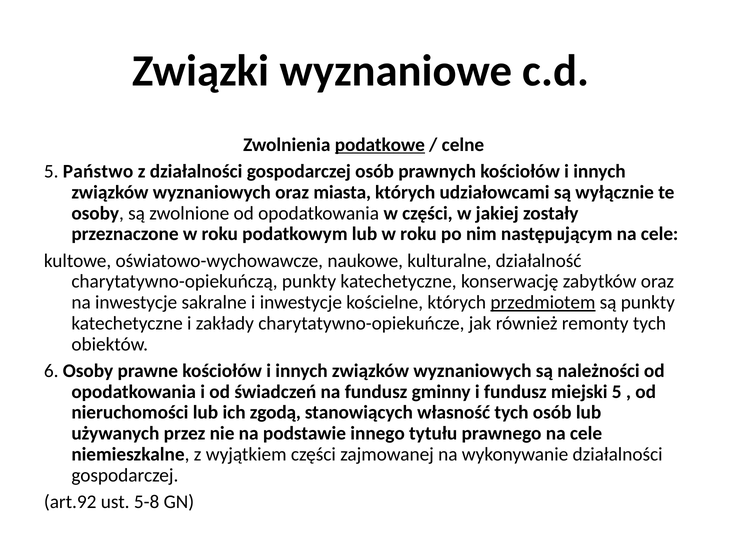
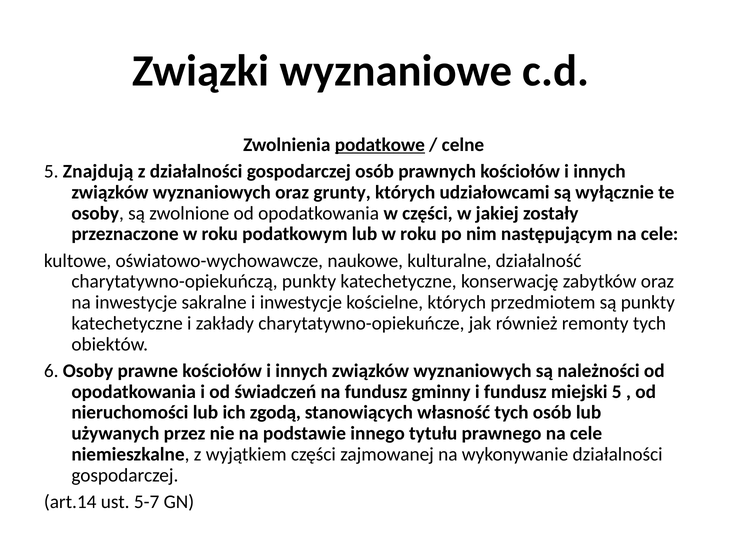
Państwo: Państwo -> Znajdują (98, 171)
miasta: miasta -> grunty (342, 192)
przedmiotem underline: present -> none (543, 302)
art.92: art.92 -> art.14 (70, 502)
5-8: 5-8 -> 5-7 (147, 502)
